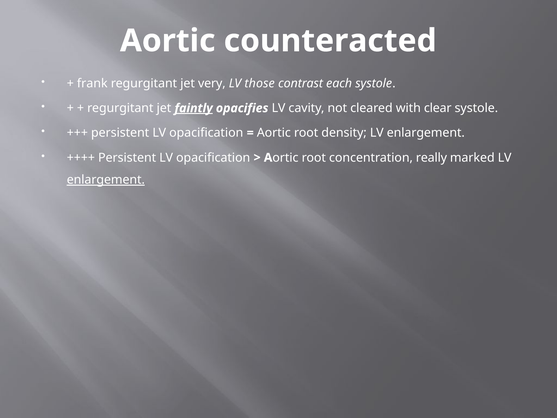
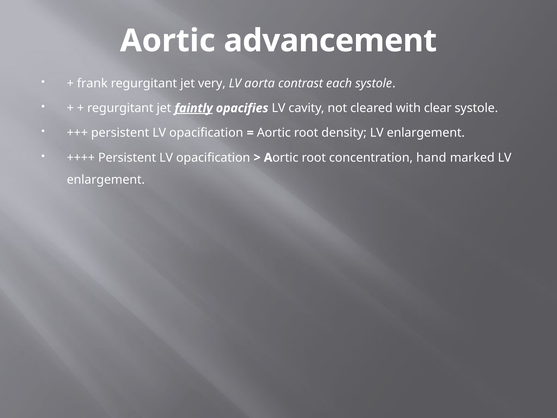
counteracted: counteracted -> advancement (330, 41)
those: those -> aorta (260, 83)
really: really -> hand (431, 158)
enlargement underline: present -> none (106, 180)
